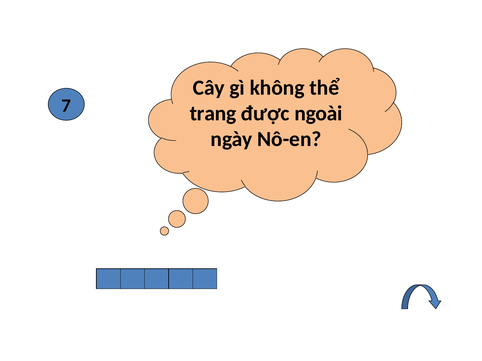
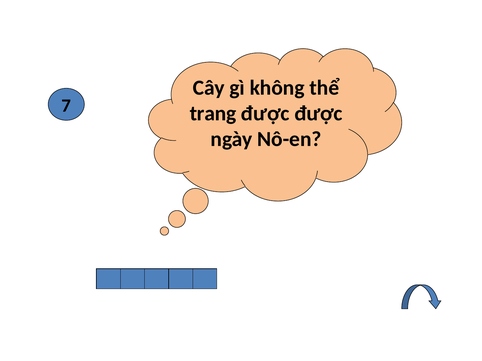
được ngoài: ngoài -> được (318, 114)
